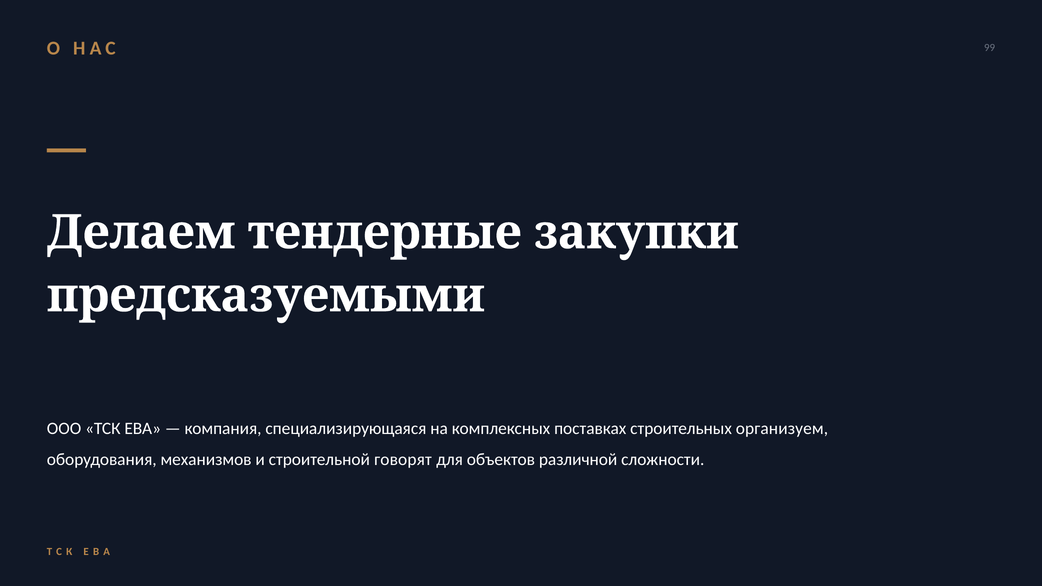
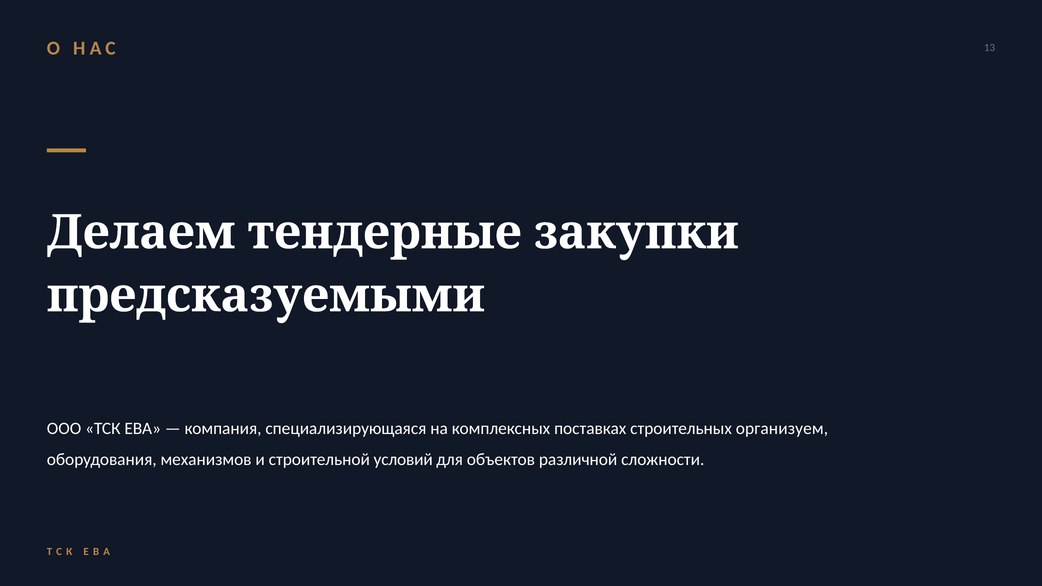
99: 99 -> 13 (990, 48)
говорят: говорят -> условий (403, 460)
